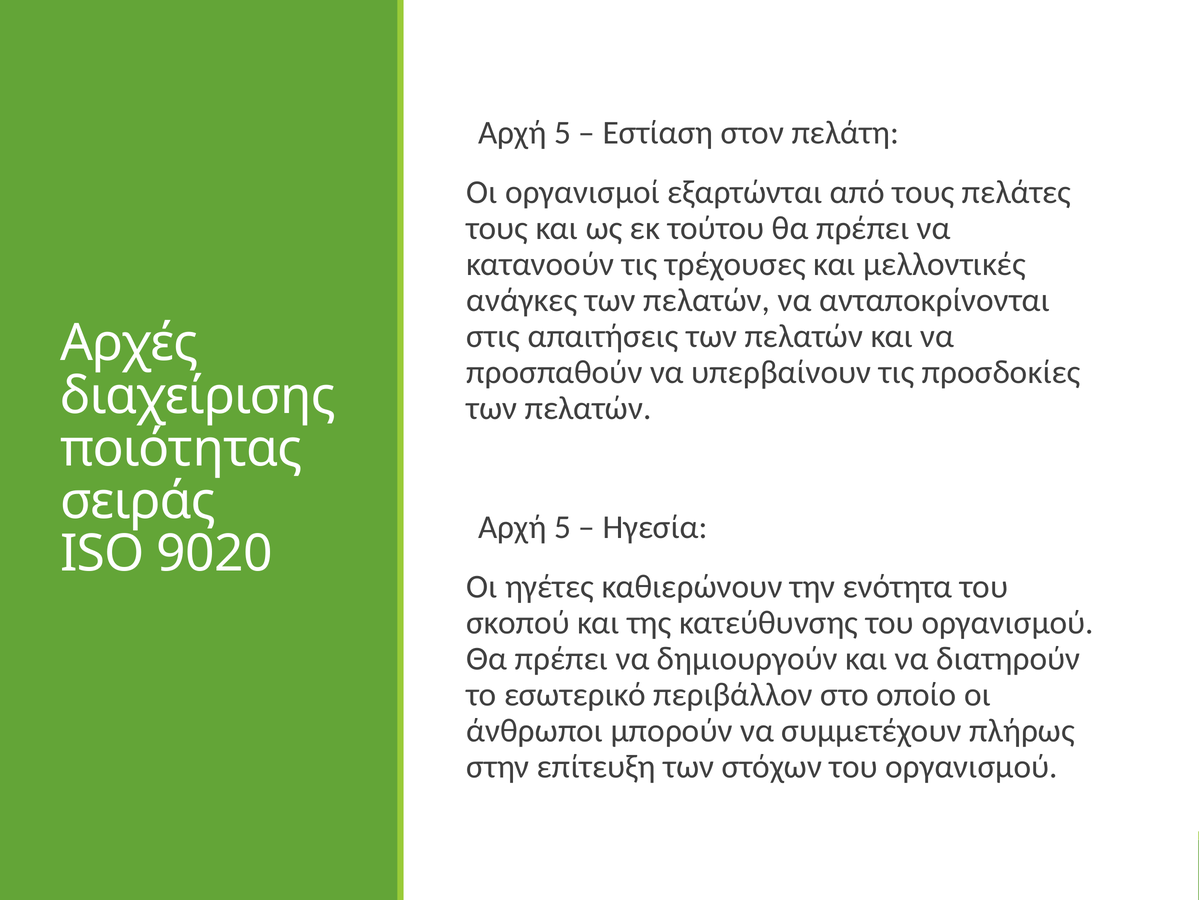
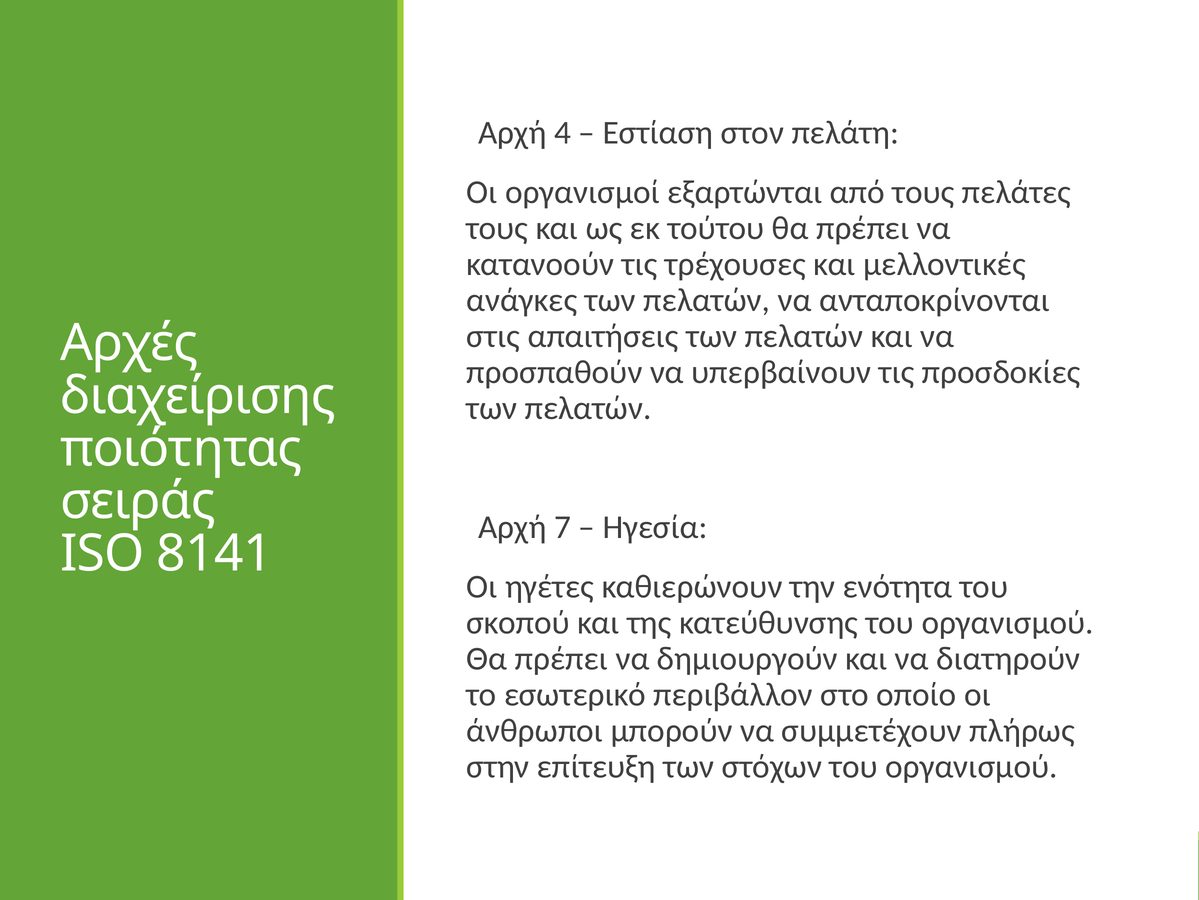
5: 5 -> 4 (562, 133)
5: 5 -> 7 (562, 527)
9020: 9020 -> 8141 (214, 553)
